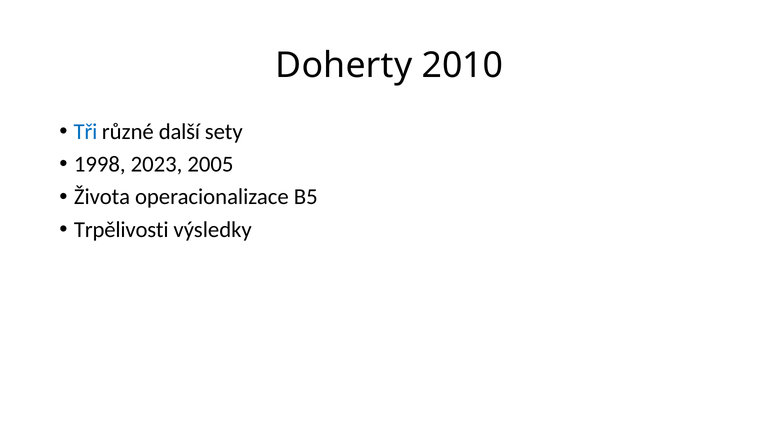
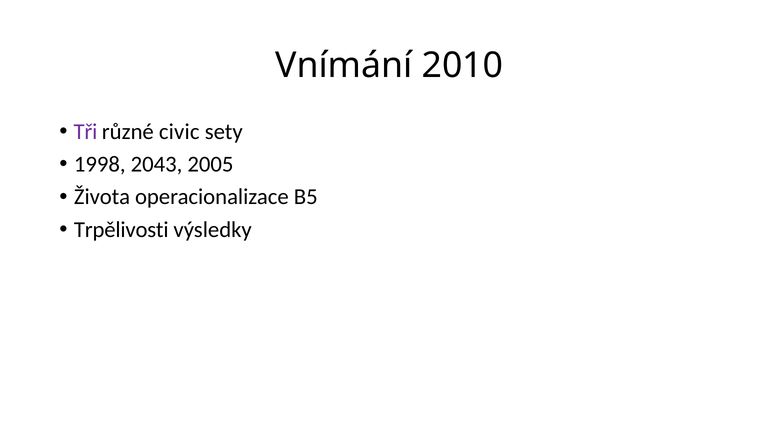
Doherty: Doherty -> Vnímání (344, 65)
Tři colour: blue -> purple (85, 132)
další: další -> civic (179, 132)
2023: 2023 -> 2043 (157, 164)
